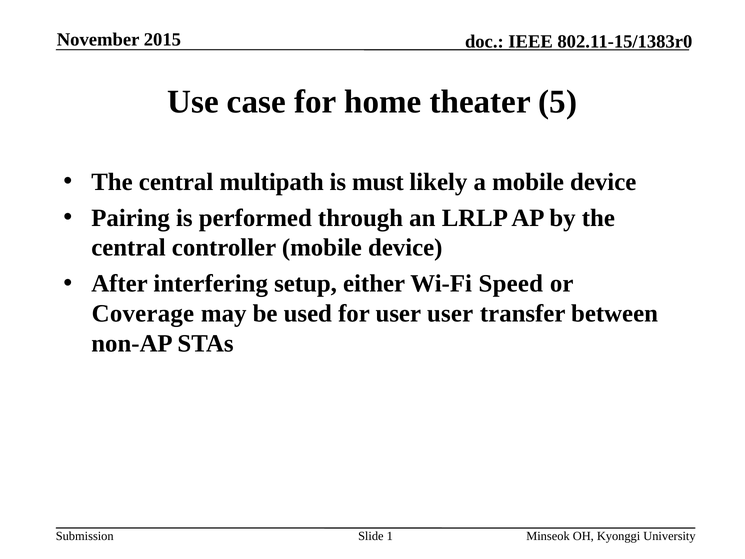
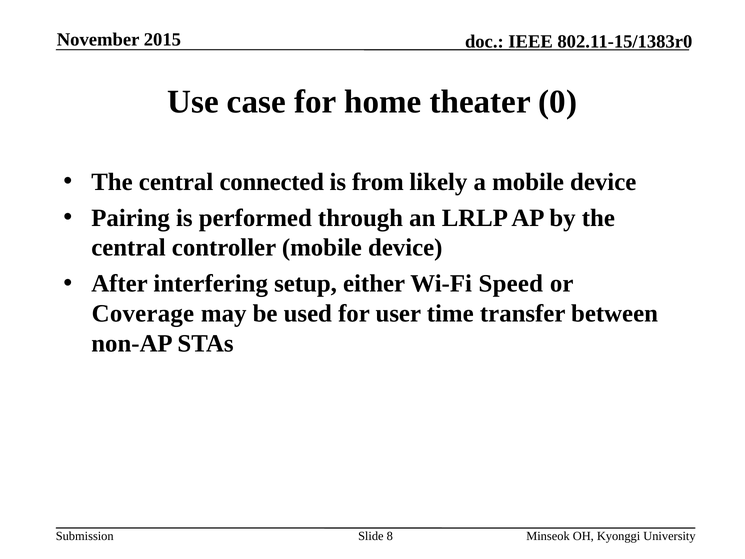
5: 5 -> 0 (558, 102)
multipath: multipath -> connected (272, 182)
must: must -> from (378, 182)
user user: user -> time (450, 313)
1: 1 -> 8 (390, 536)
